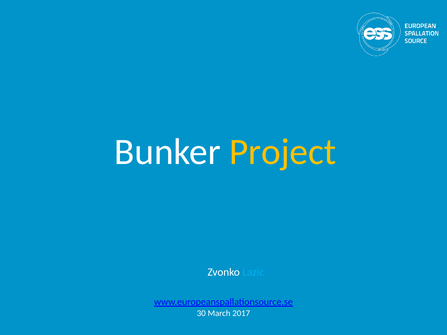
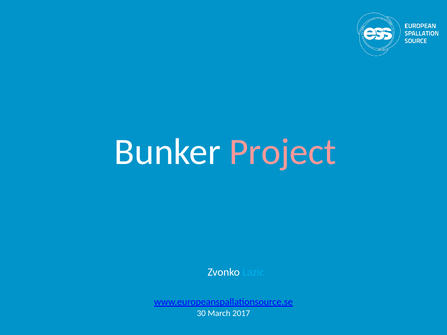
Project colour: yellow -> pink (283, 152)
